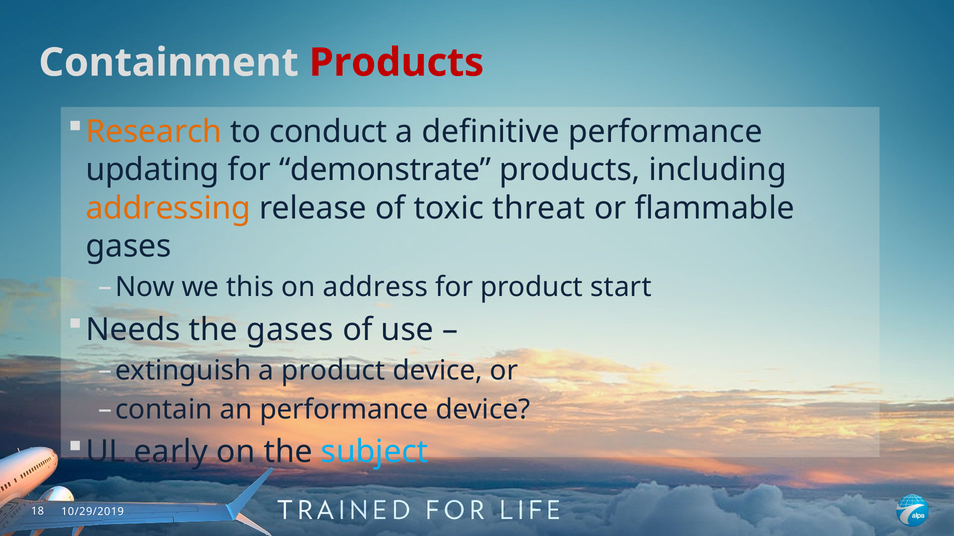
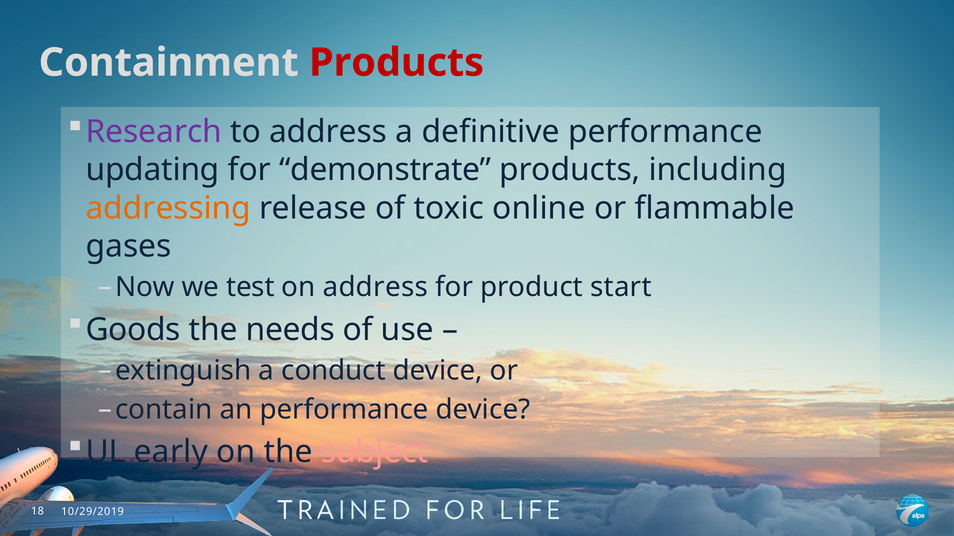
Research colour: orange -> purple (154, 132)
to conduct: conduct -> address (328, 132)
threat: threat -> online (539, 208)
this: this -> test (250, 288)
Needs: Needs -> Goods (133, 330)
the gases: gases -> needs (290, 330)
a product: product -> conduct (334, 371)
subject colour: light blue -> pink (375, 452)
